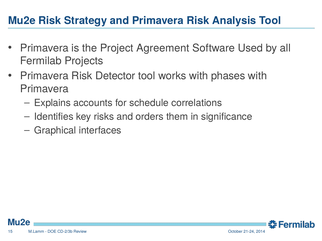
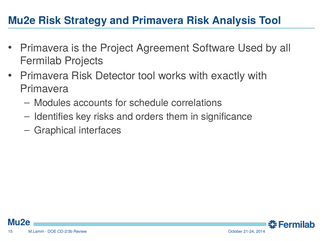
phases: phases -> exactly (228, 76)
Explains: Explains -> Modules (52, 103)
